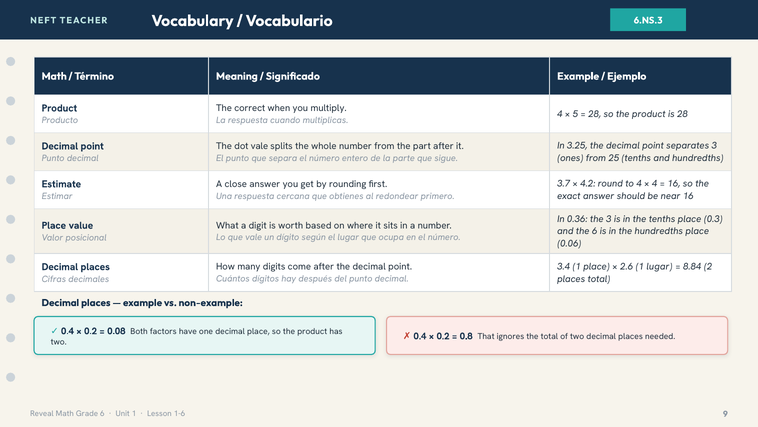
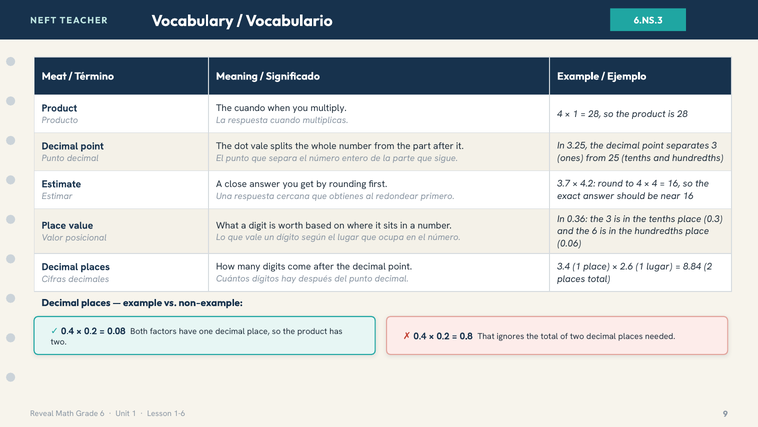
Math: Math -> Meat (54, 76)
The correct: correct -> cuando (250, 108)
5: 5 -> 1 (575, 114)
